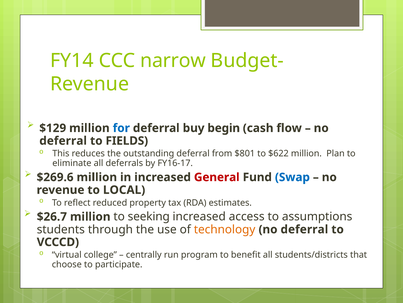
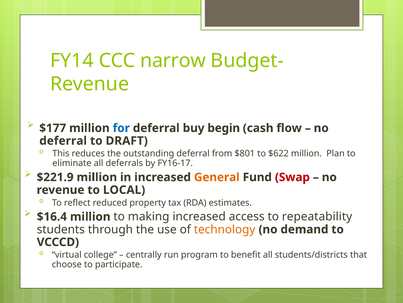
$129: $129 -> $177 (53, 128)
FIELDS: FIELDS -> DRAFT (127, 141)
$269.6: $269.6 -> $221.9 (55, 177)
General colour: red -> orange (217, 177)
Swap colour: blue -> red (292, 177)
$26.7: $26.7 -> $16.4 (52, 216)
seeking: seeking -> making (149, 216)
assumptions: assumptions -> repeatability (317, 216)
deferral: deferral -> demand (304, 229)
